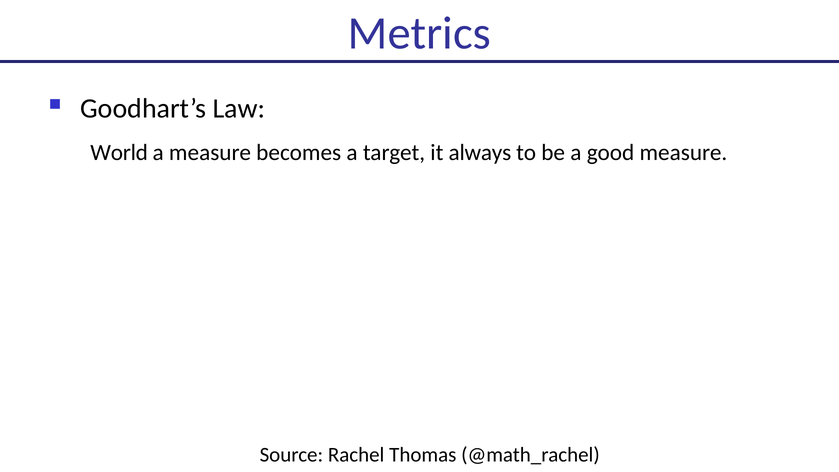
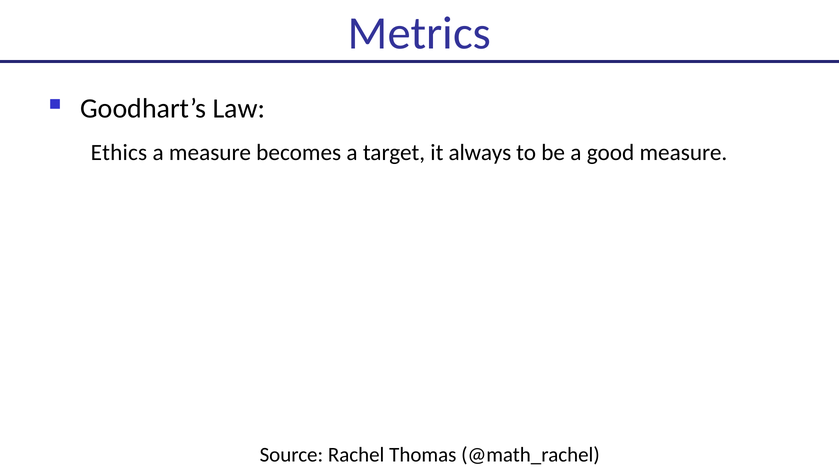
World: World -> Ethics (119, 152)
